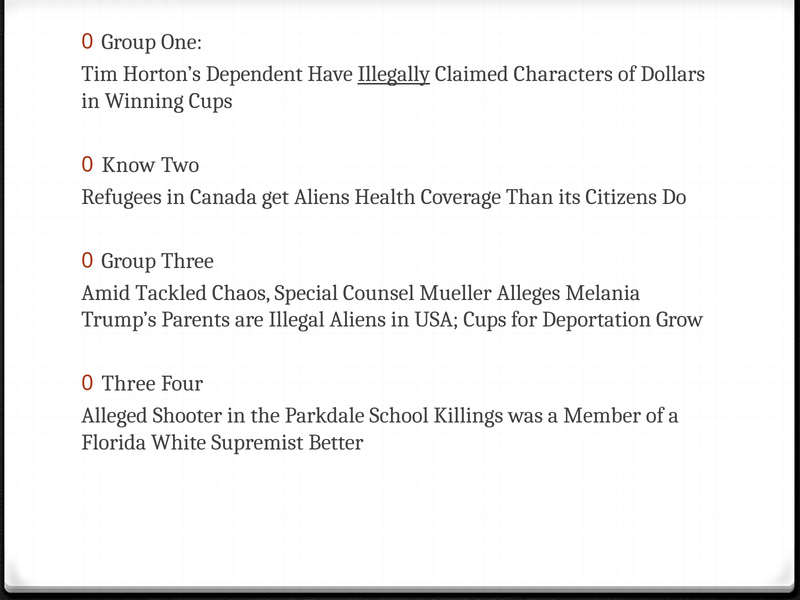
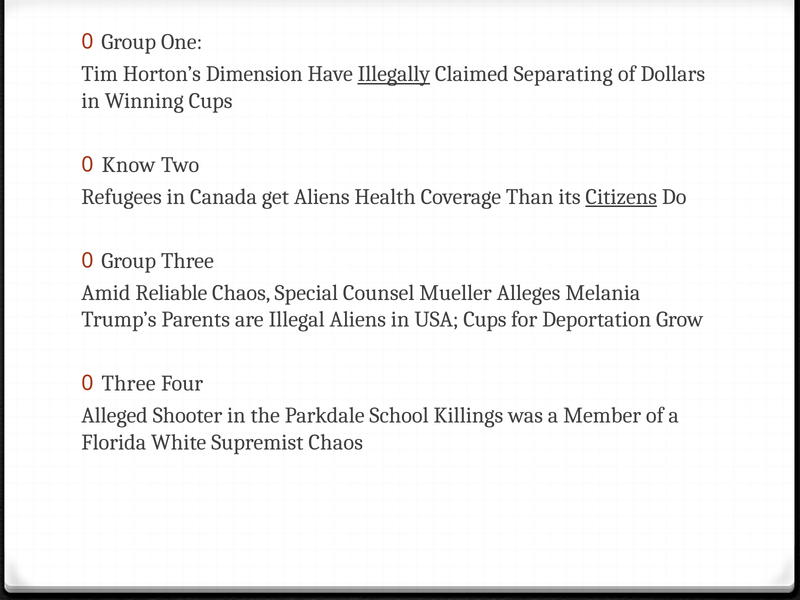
Dependent: Dependent -> Dimension (254, 74)
Characters: Characters -> Separating (563, 74)
Citizens underline: none -> present (621, 197)
Tackled: Tackled -> Reliable (171, 293)
Supremist Better: Better -> Chaos (336, 442)
